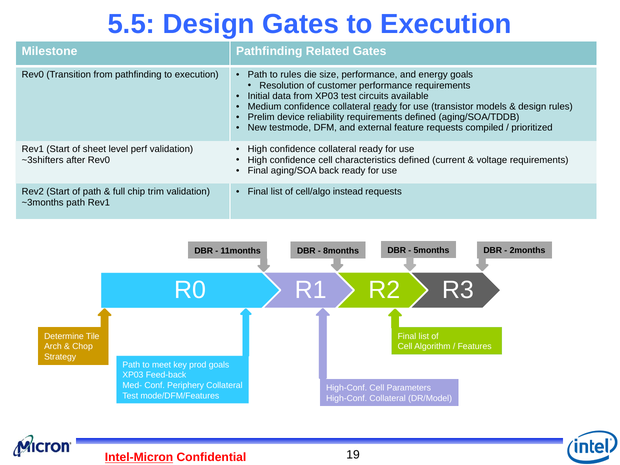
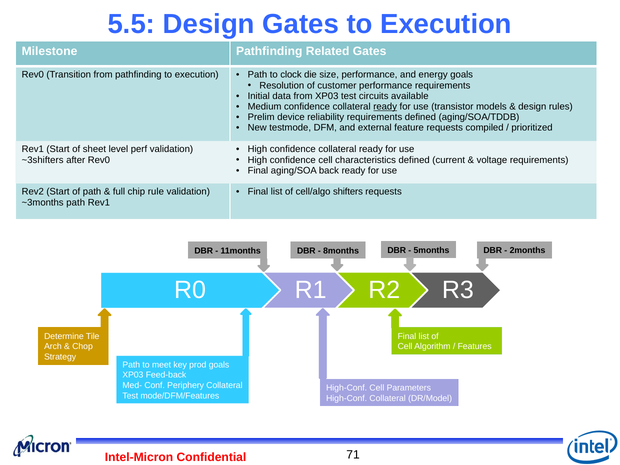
to rules: rules -> clock (291, 75)
instead: instead -> shifters (348, 192)
trim: trim -> rule (156, 192)
Intel-Micron underline: present -> none (139, 457)
19: 19 -> 71 (353, 455)
